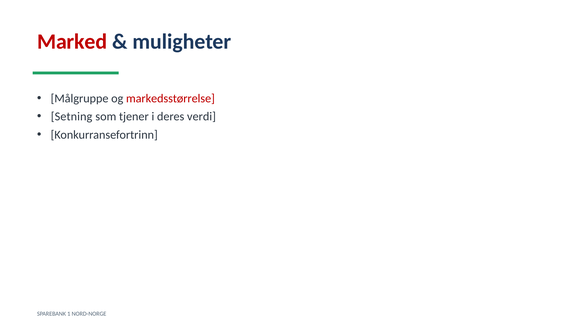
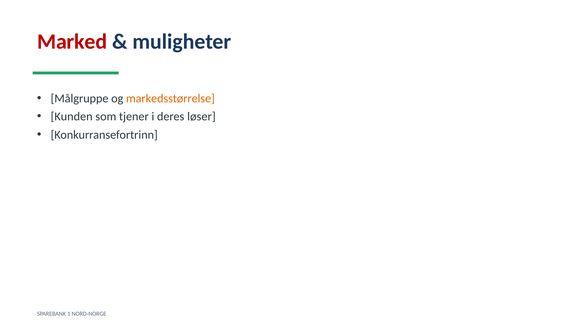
markedsstørrelse colour: red -> orange (170, 99)
Setning: Setning -> Kunden (72, 117)
verdi: verdi -> løser (201, 117)
